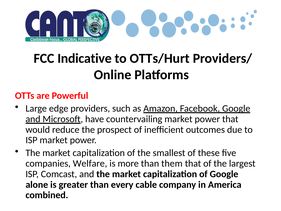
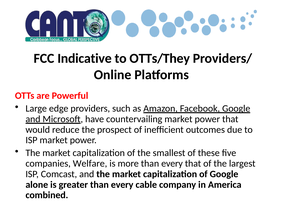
OTTs/Hurt: OTTs/Hurt -> OTTs/They (160, 58)
more than them: them -> every (172, 163)
